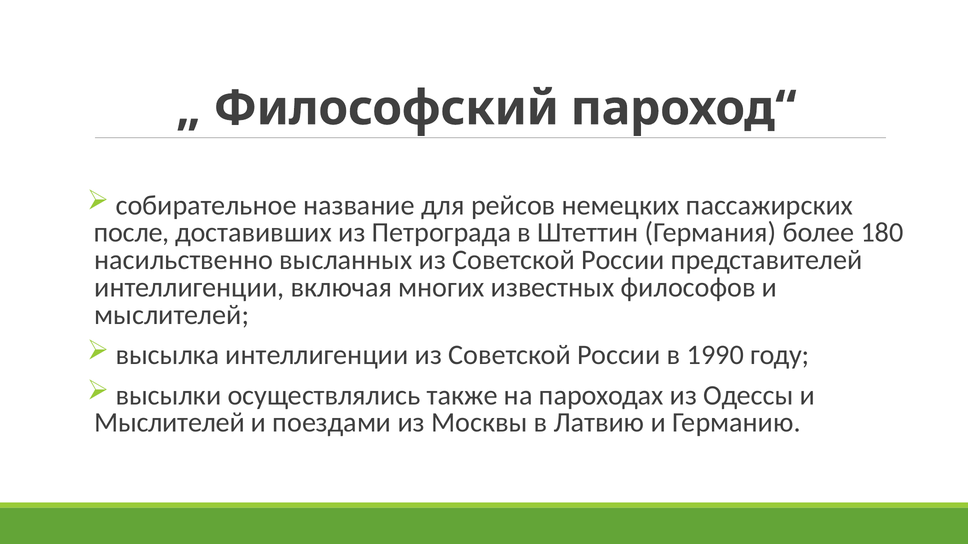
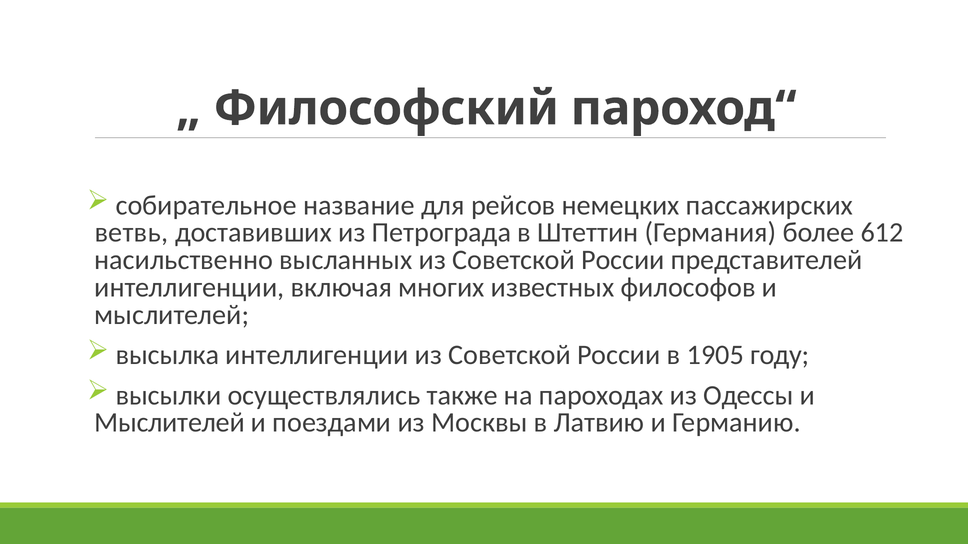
после: после -> ветвь (131, 233)
180: 180 -> 612 (882, 233)
1990: 1990 -> 1905 (715, 355)
